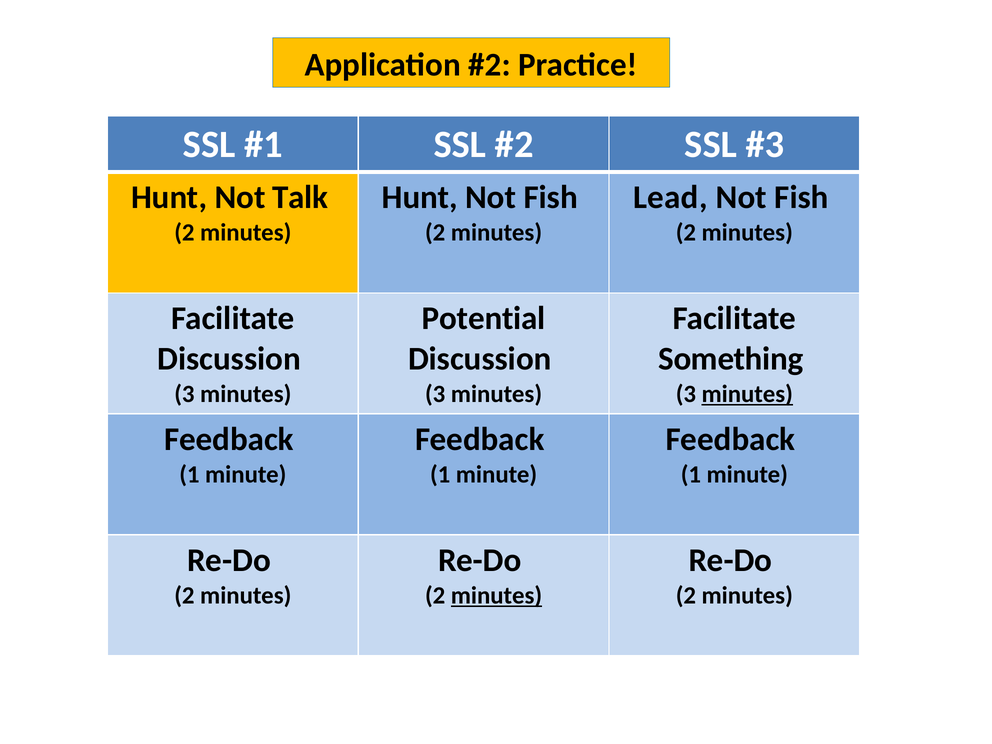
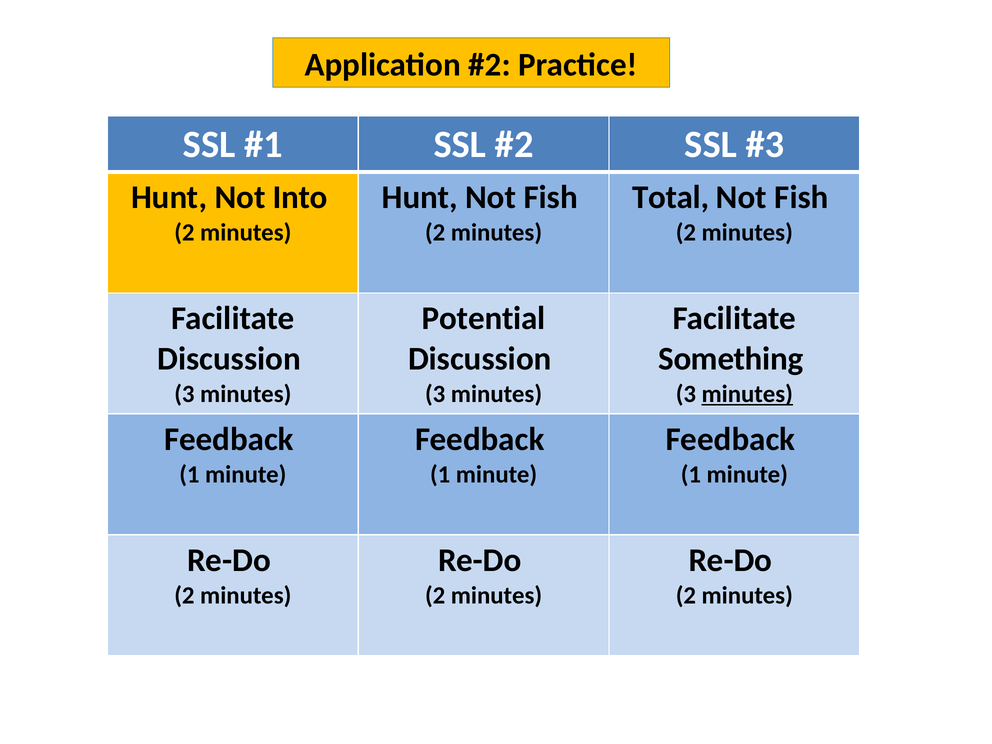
Talk: Talk -> Into (300, 197)
Lead: Lead -> Total (671, 197)
minutes underline: present -> none (496, 595)
